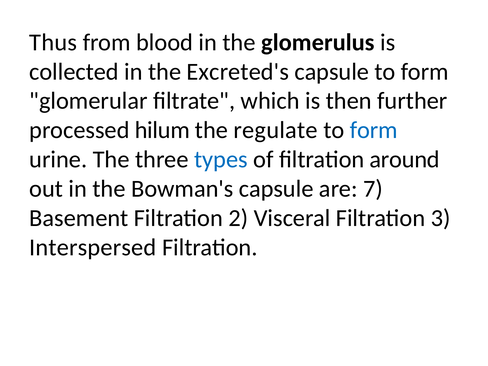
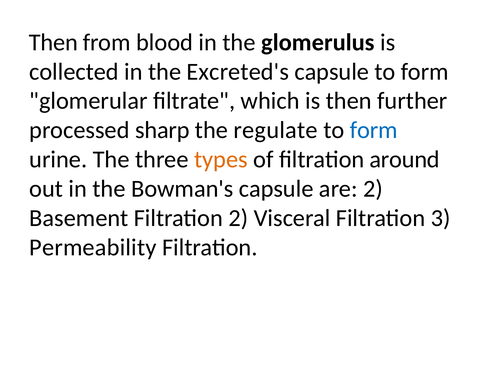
Thus: Thus -> Then (53, 42)
hilum: hilum -> sharp (162, 130)
types colour: blue -> orange (221, 159)
are 7: 7 -> 2 (373, 189)
Interspersed: Interspersed -> Permeability (93, 247)
